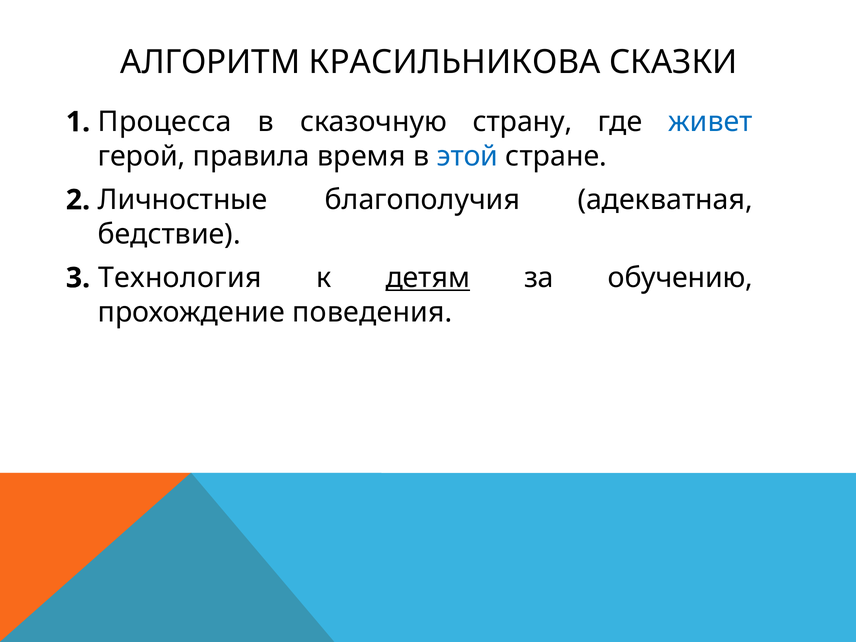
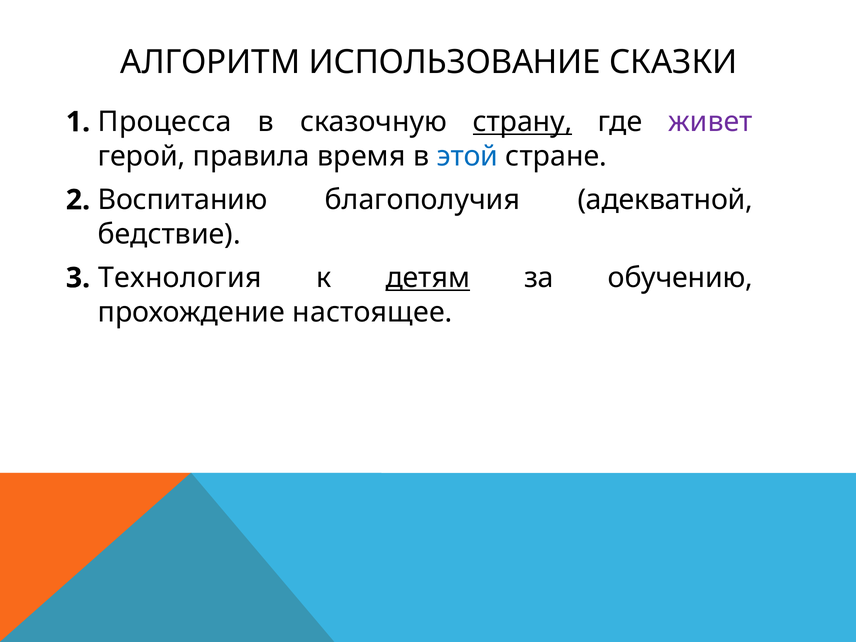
КРАСИЛЬНИКОВА: КРАСИЛЬНИКОВА -> ИСПОЛЬЗОВАНИЕ (455, 62)
страну underline: none -> present (523, 122)
живет colour: blue -> purple (711, 122)
Личностные: Личностные -> Воспитанию (183, 200)
адекватная: адекватная -> адекватной (665, 200)
поведения: поведения -> настоящее (373, 312)
